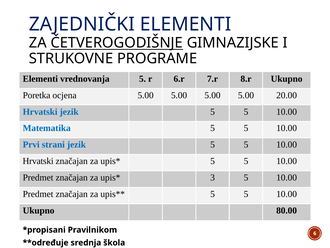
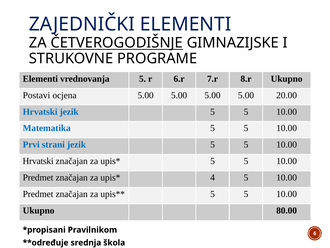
Poretka: Poretka -> Postavi (36, 95)
3: 3 -> 4 (213, 177)
